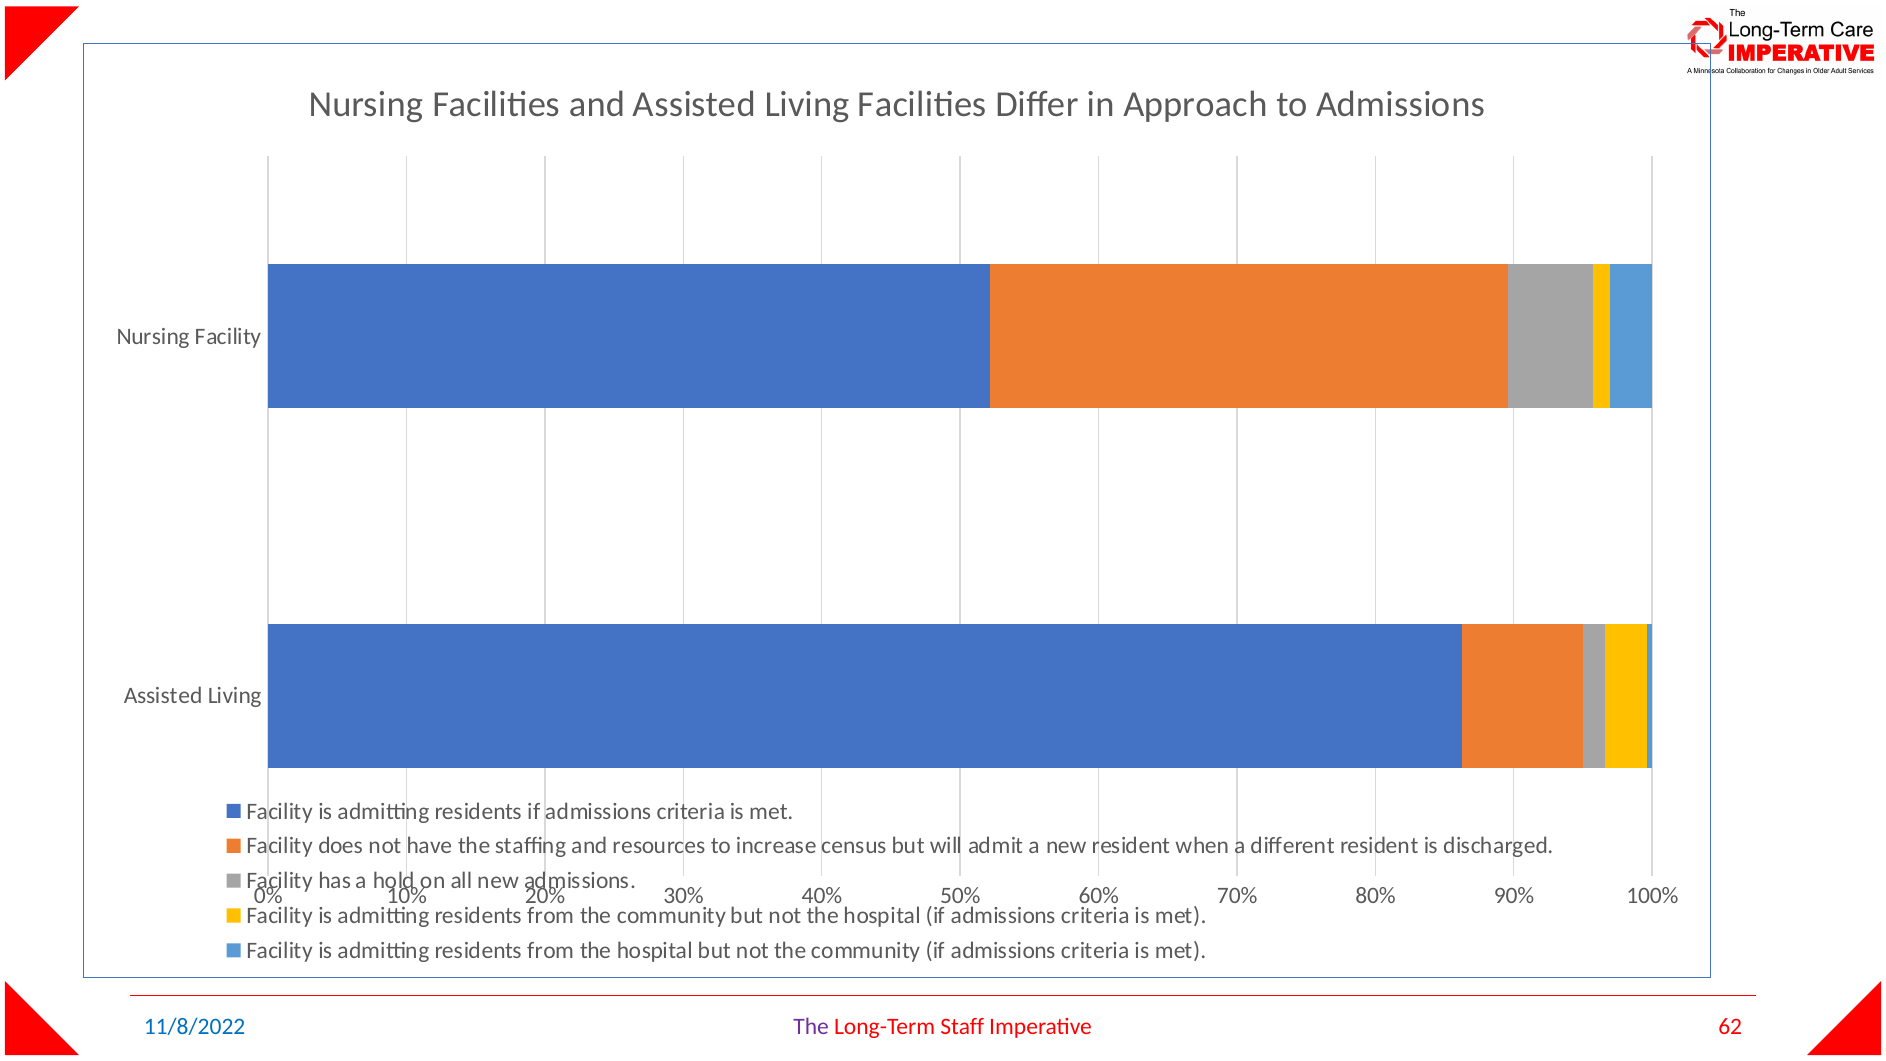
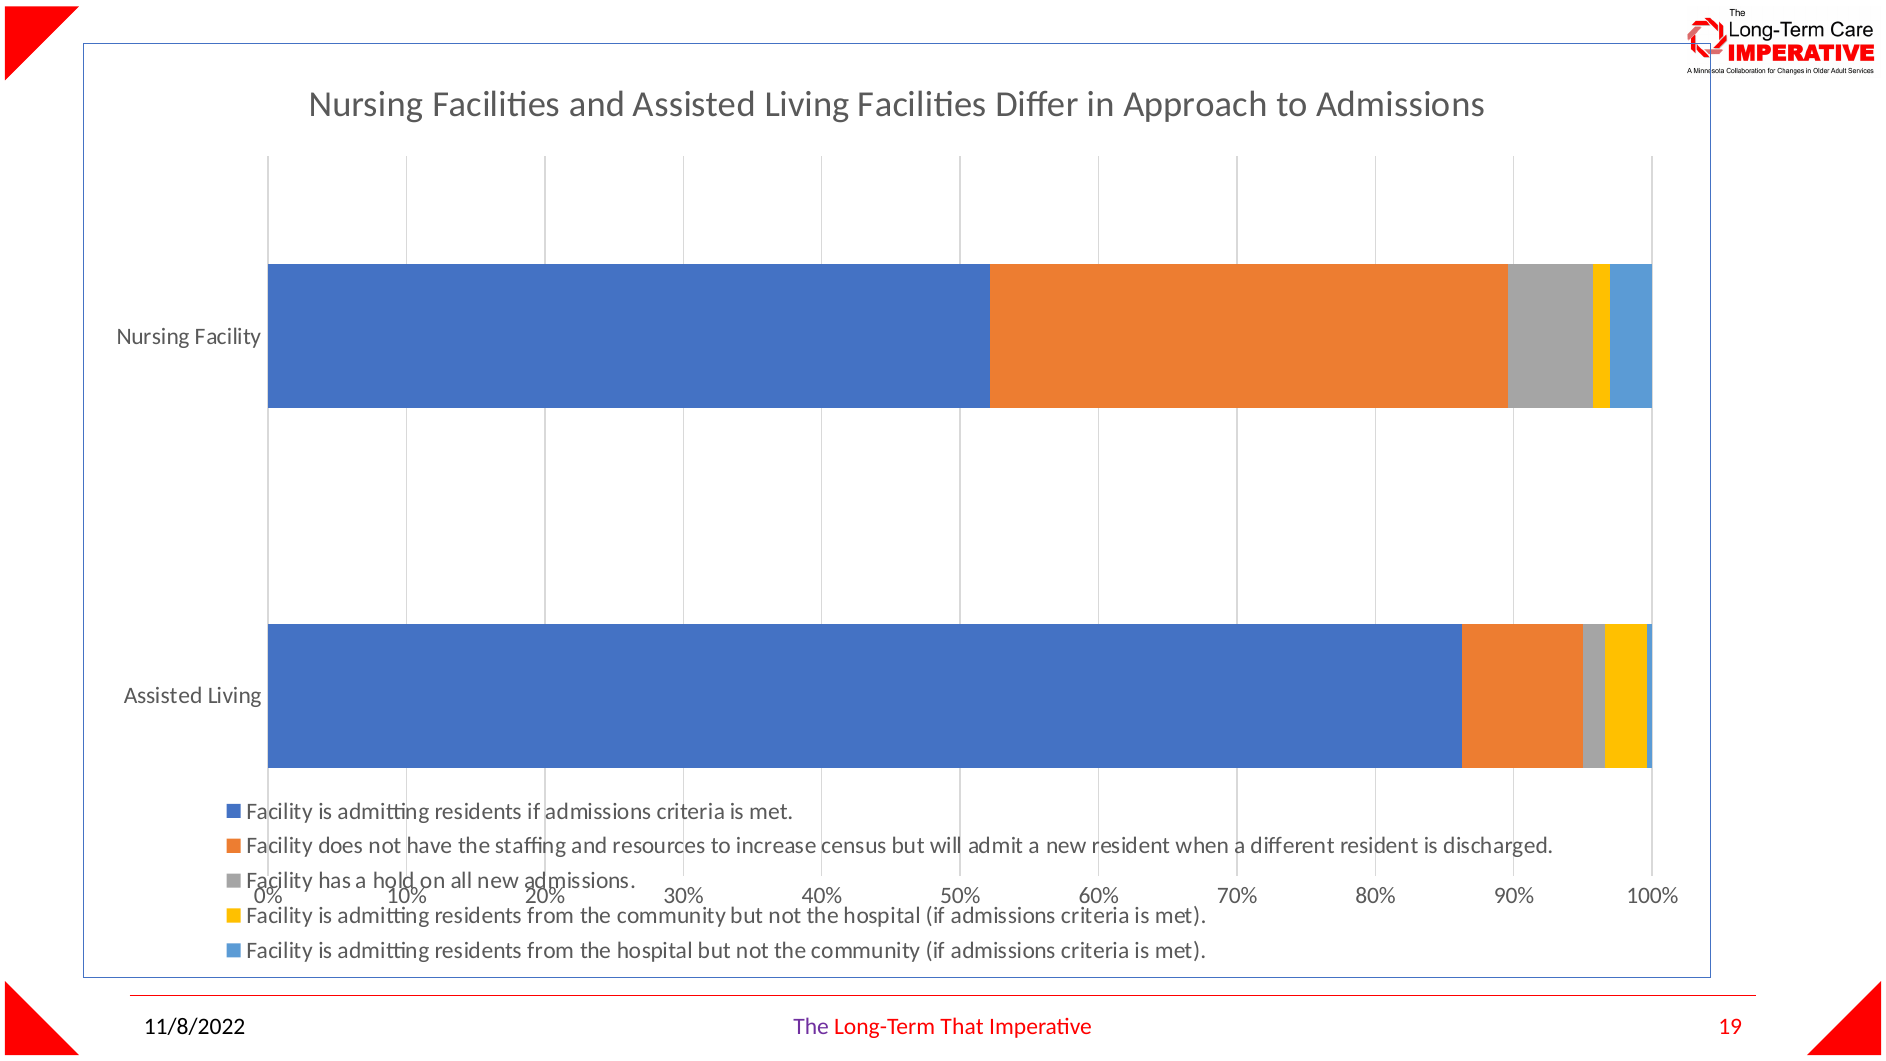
Staff: Staff -> That (962, 1026)
62: 62 -> 19 (1730, 1026)
11/8/2022 colour: blue -> black (195, 1026)
